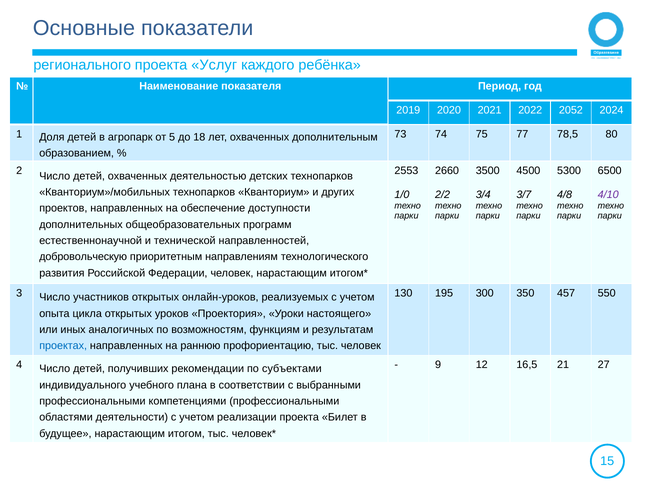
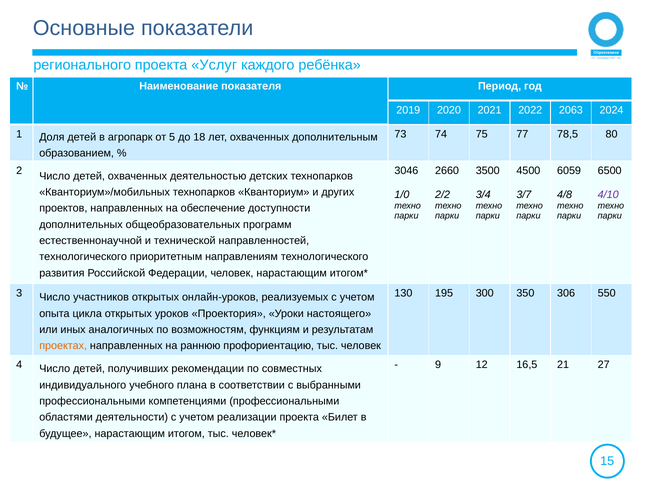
2052: 2052 -> 2063 (571, 110)
2553: 2553 -> 3046 (406, 171)
5300: 5300 -> 6059 (569, 171)
добровольческую: добровольческую -> технологического (83, 257)
457: 457 -> 306 (566, 293)
проектах colour: blue -> orange (63, 346)
субъектами: субъектами -> совместных (292, 369)
